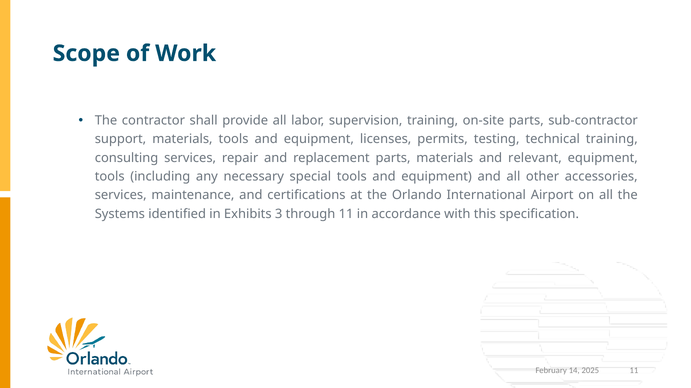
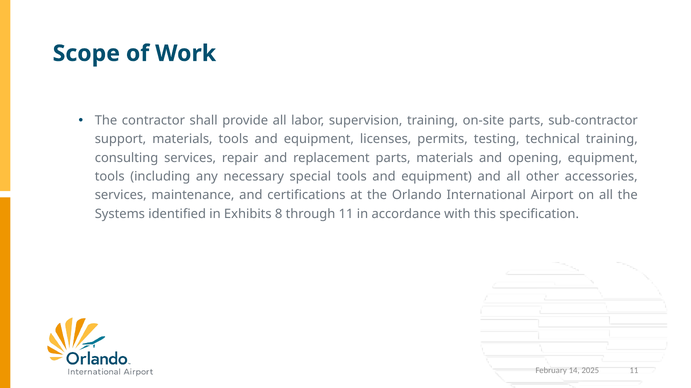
relevant: relevant -> opening (535, 158)
3: 3 -> 8 (279, 214)
